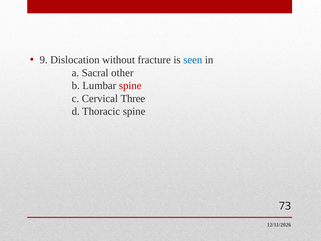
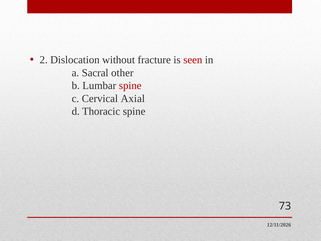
9: 9 -> 2 (44, 60)
seen colour: blue -> red (193, 60)
Three: Three -> Axial (133, 98)
